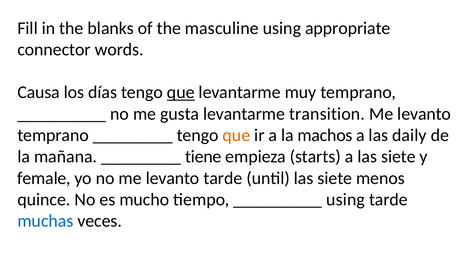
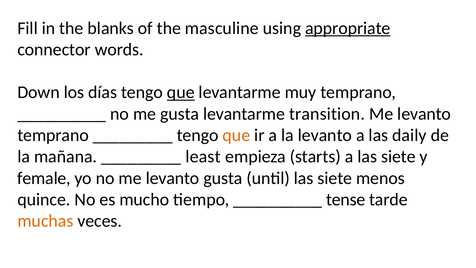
appropriate underline: none -> present (348, 28)
Causa: Causa -> Down (39, 92)
la machos: machos -> levanto (325, 135)
tiene: tiene -> least (203, 157)
levanto tarde: tarde -> gusta (223, 178)
using: using -> tense (346, 199)
muchas colour: blue -> orange (45, 221)
